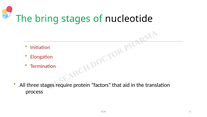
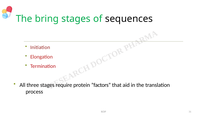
nucleotide: nucleotide -> sequences (129, 19)
